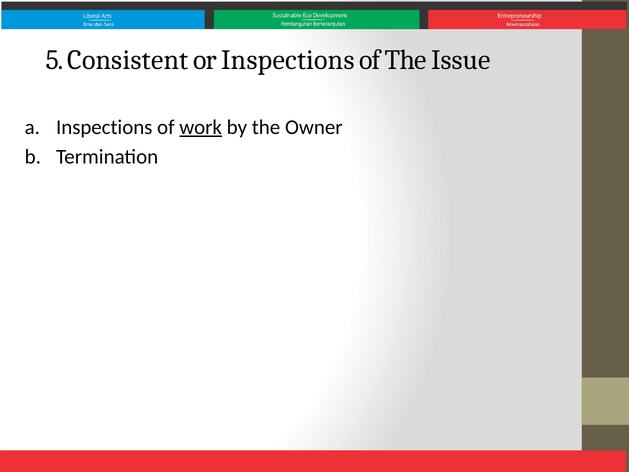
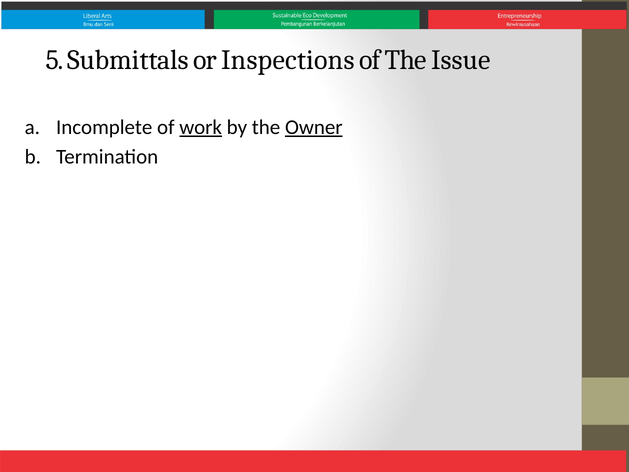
Consistent: Consistent -> Submittals (128, 60)
Inspections: Inspections -> Incomplete (104, 127)
Owner underline: none -> present (314, 127)
